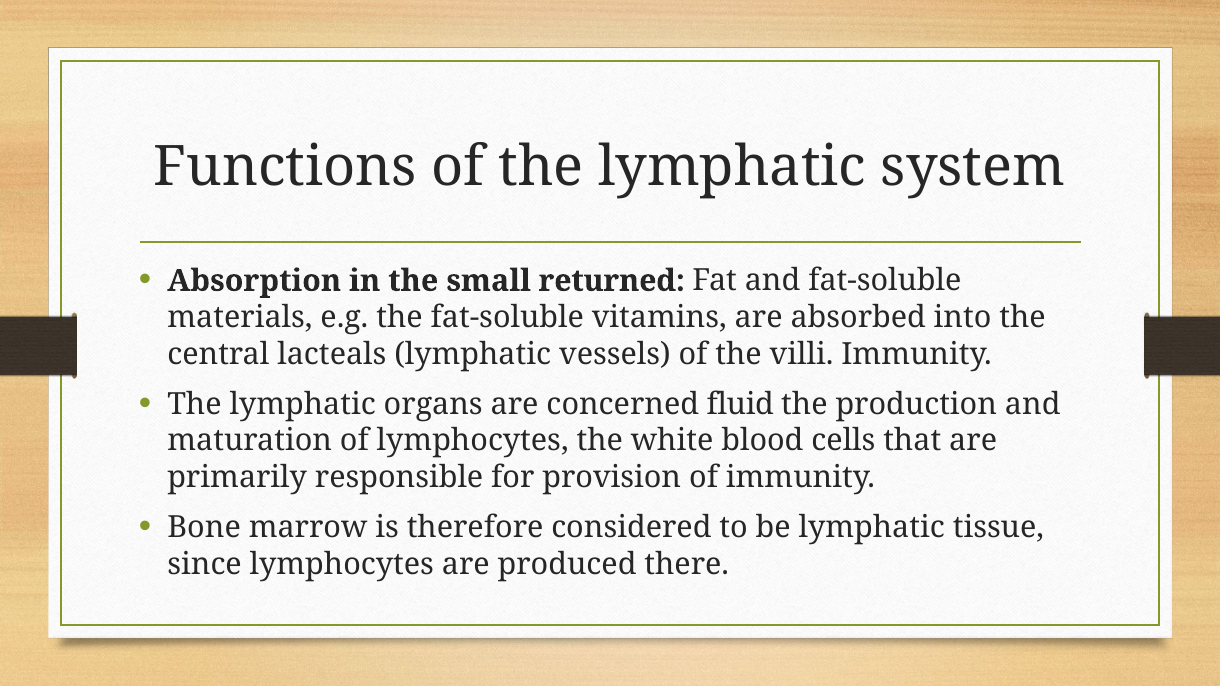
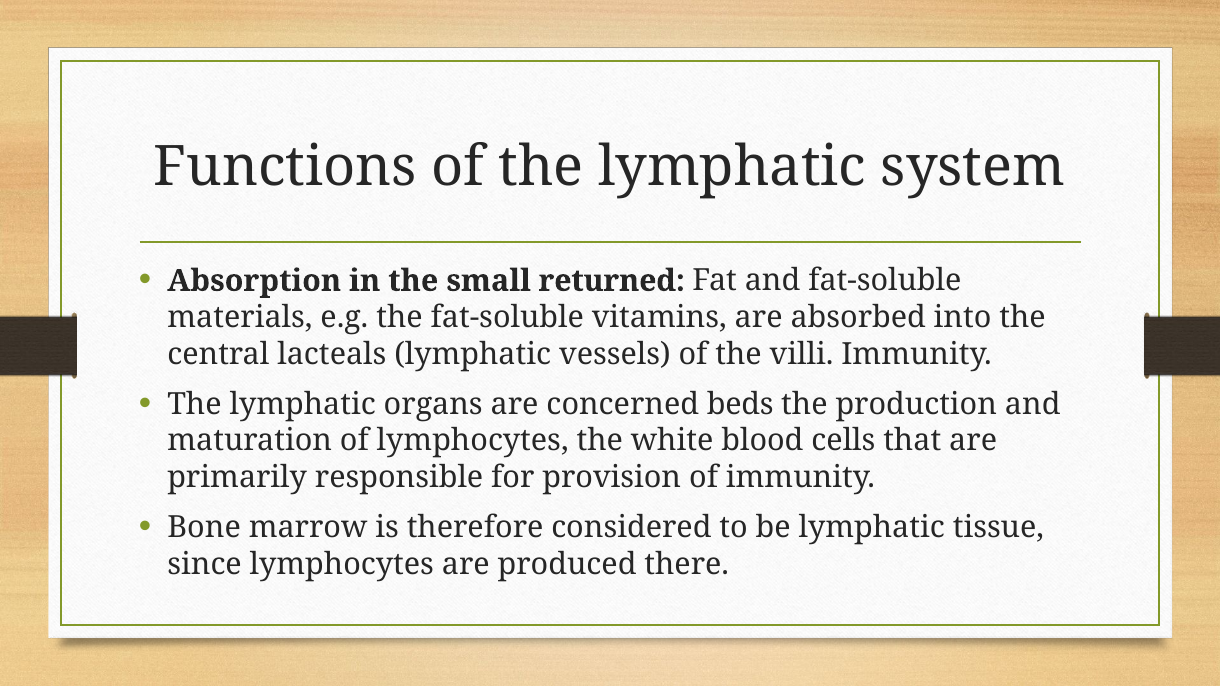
fluid: fluid -> beds (740, 404)
